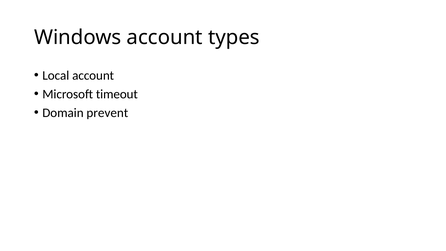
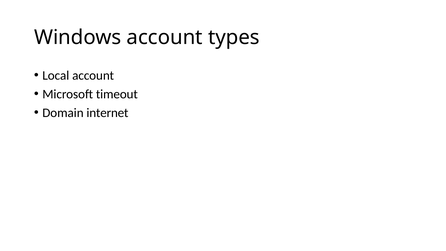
prevent: prevent -> internet (107, 113)
